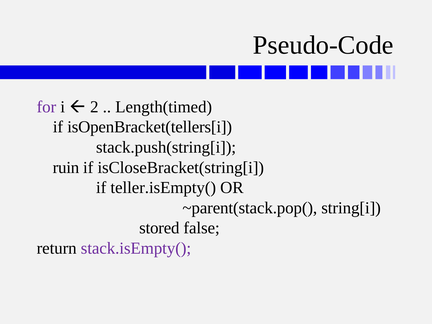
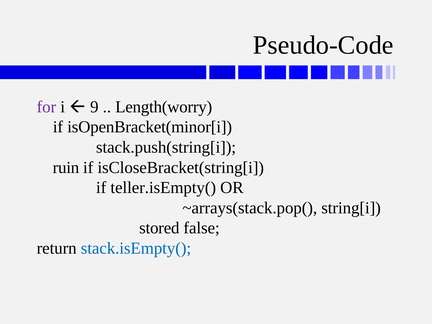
2: 2 -> 9 (94, 107)
Length(timed: Length(timed -> Length(worry (164, 107)
isOpenBracket(tellers[i: isOpenBracket(tellers[i -> isOpenBracket(minor[i (150, 127)
~parent(stack.pop(: ~parent(stack.pop( -> ~arrays(stack.pop( (250, 208)
stack.isEmpty( colour: purple -> blue (136, 248)
